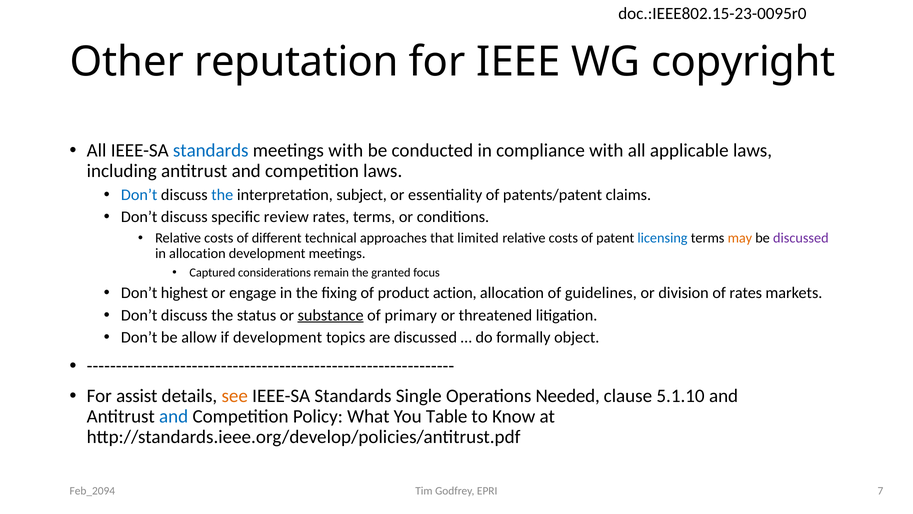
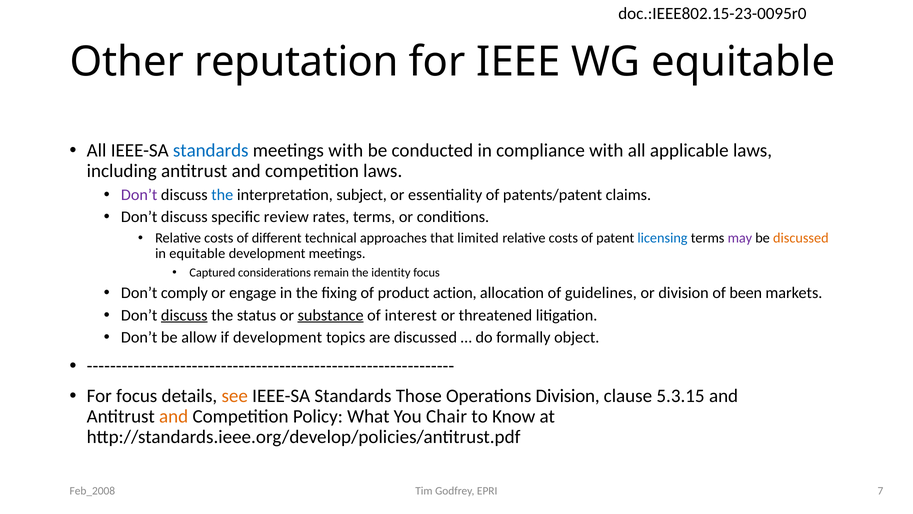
WG copyright: copyright -> equitable (743, 62)
Don’t colour: blue -> purple (139, 195)
may colour: orange -> purple (740, 238)
discussed colour: purple -> orange (801, 238)
in allocation: allocation -> equitable (197, 253)
granted: granted -> identity (391, 273)
highest: highest -> comply (184, 293)
of rates: rates -> been (746, 293)
discuss underline: none -> present (184, 315)
primary: primary -> interest (411, 315)
For assist: assist -> focus (137, 396)
Single: Single -> Those (419, 396)
Operations Needed: Needed -> Division (568, 396)
5.1.10: 5.1.10 -> 5.3.15 (681, 396)
and colour: blue -> orange (174, 416)
Table: Table -> Chair (447, 416)
Feb_2094: Feb_2094 -> Feb_2008 (92, 490)
